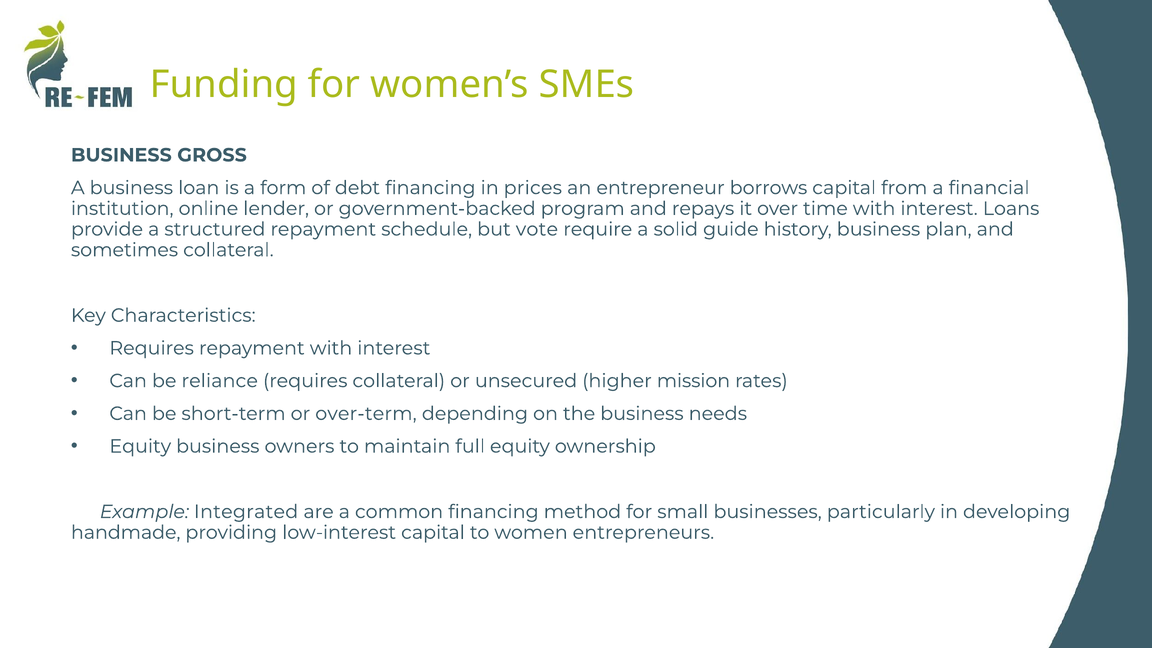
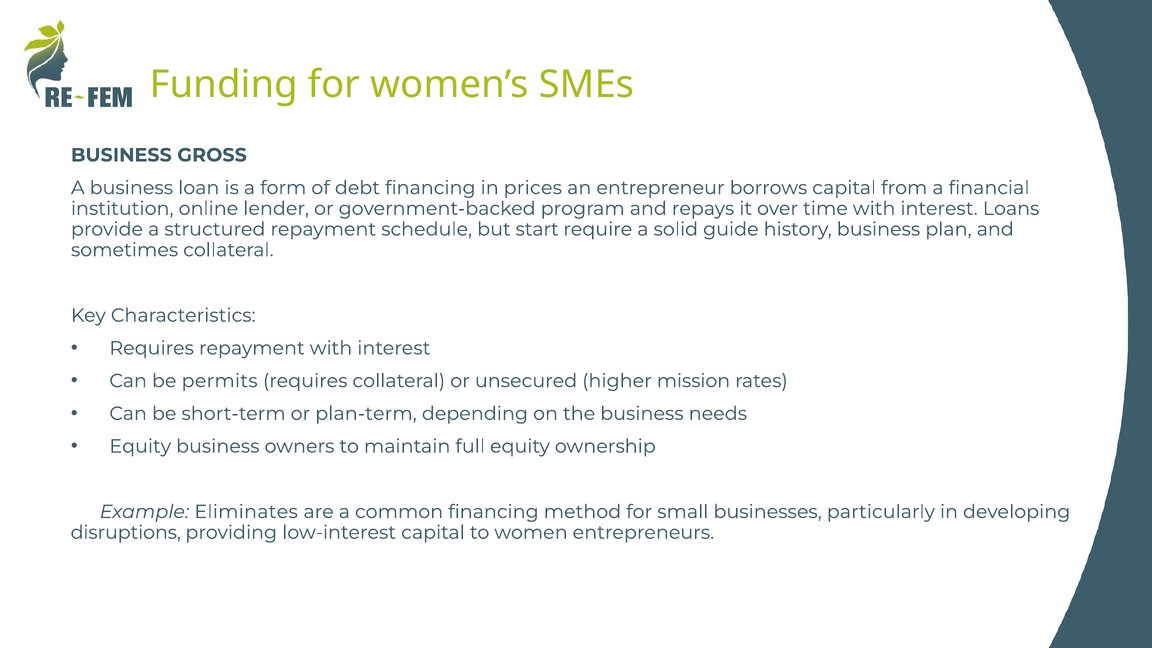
vote: vote -> start (537, 229)
reliance: reliance -> permits (220, 381)
over-term: over-term -> plan-term (366, 414)
Integrated: Integrated -> Eliminates (246, 512)
handmade: handmade -> disruptions (126, 532)
